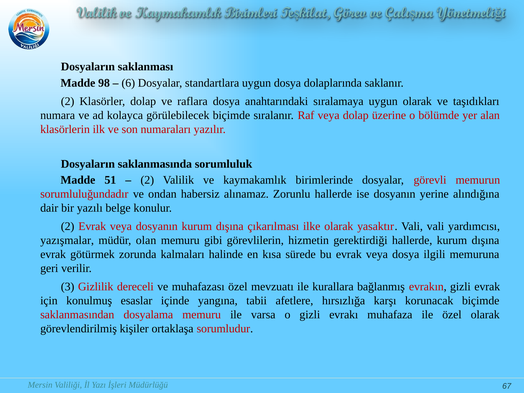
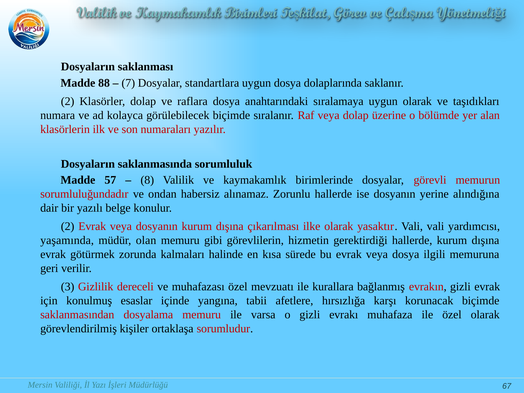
98: 98 -> 88 (104, 83)
6: 6 -> 7 (128, 83)
51: 51 -> 57 (110, 180)
2: 2 -> 8 (147, 180)
yazışmalar: yazışmalar -> yaşamında (67, 240)
